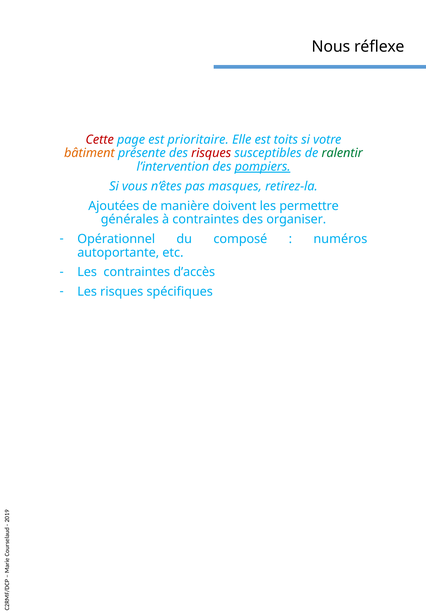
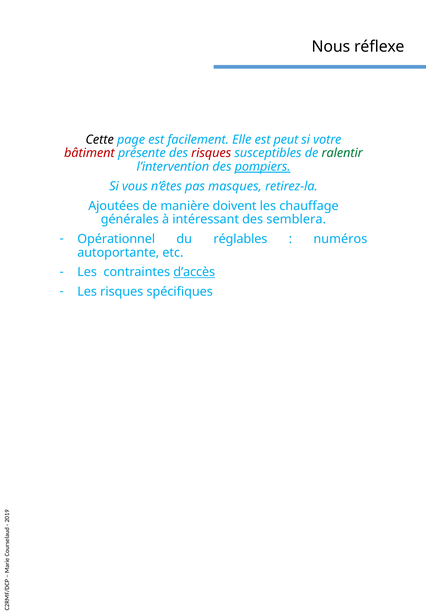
Cette colour: red -> black (100, 139)
prioritaire: prioritaire -> facilement (198, 139)
toits: toits -> peut (286, 139)
bâtiment colour: orange -> red (89, 153)
permettre: permettre -> chauffage (309, 206)
à contraintes: contraintes -> intéressant (206, 219)
organiser: organiser -> semblera (296, 219)
composé: composé -> réglables (240, 239)
d’accès underline: none -> present (194, 272)
